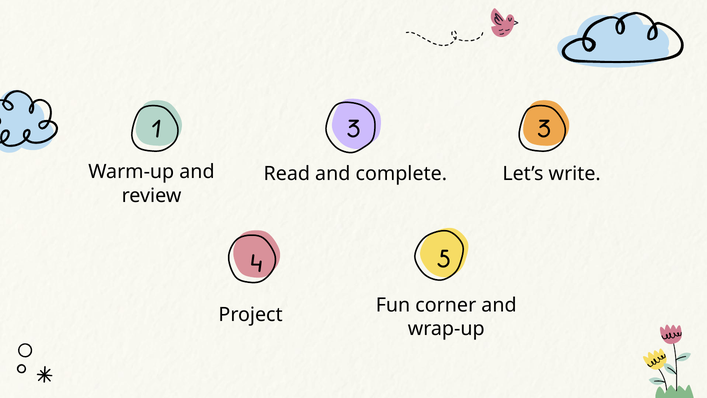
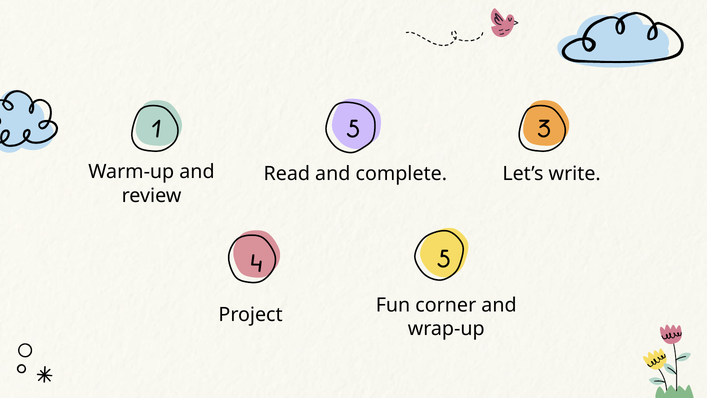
1 3: 3 -> 5 (353, 130)
